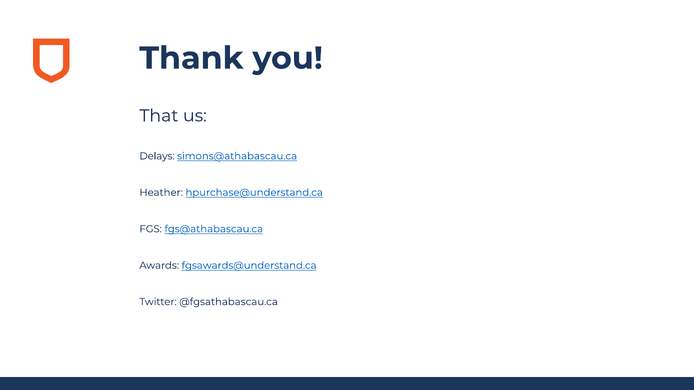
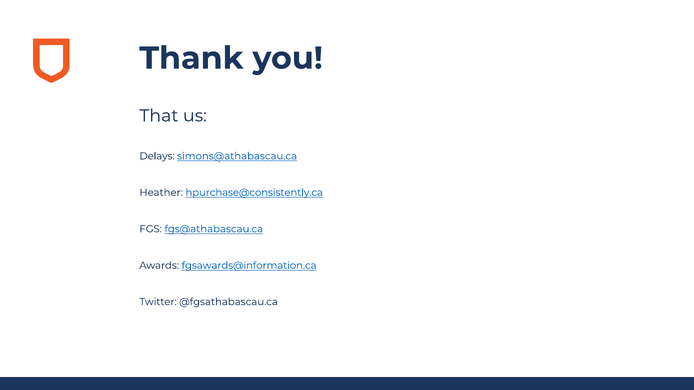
hpurchase@understand.ca: hpurchase@understand.ca -> hpurchase@consistently.ca (254, 193)
fgsawards@understand.ca: fgsawards@understand.ca -> fgsawards@information.ca (249, 266)
